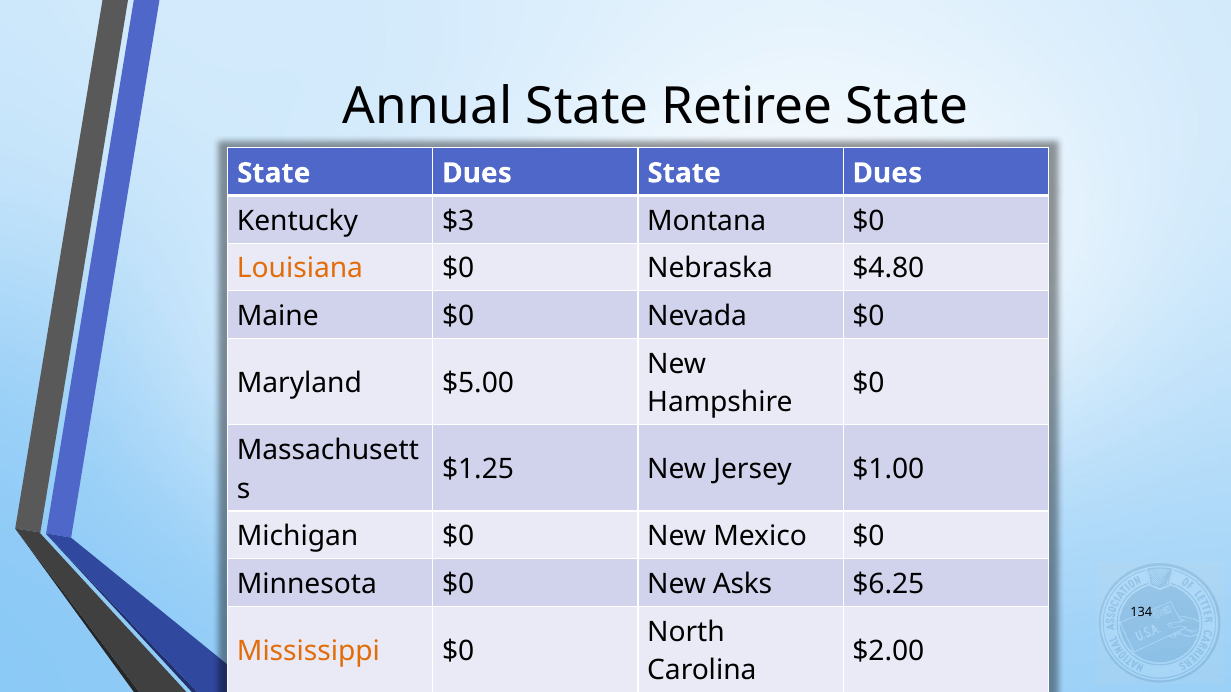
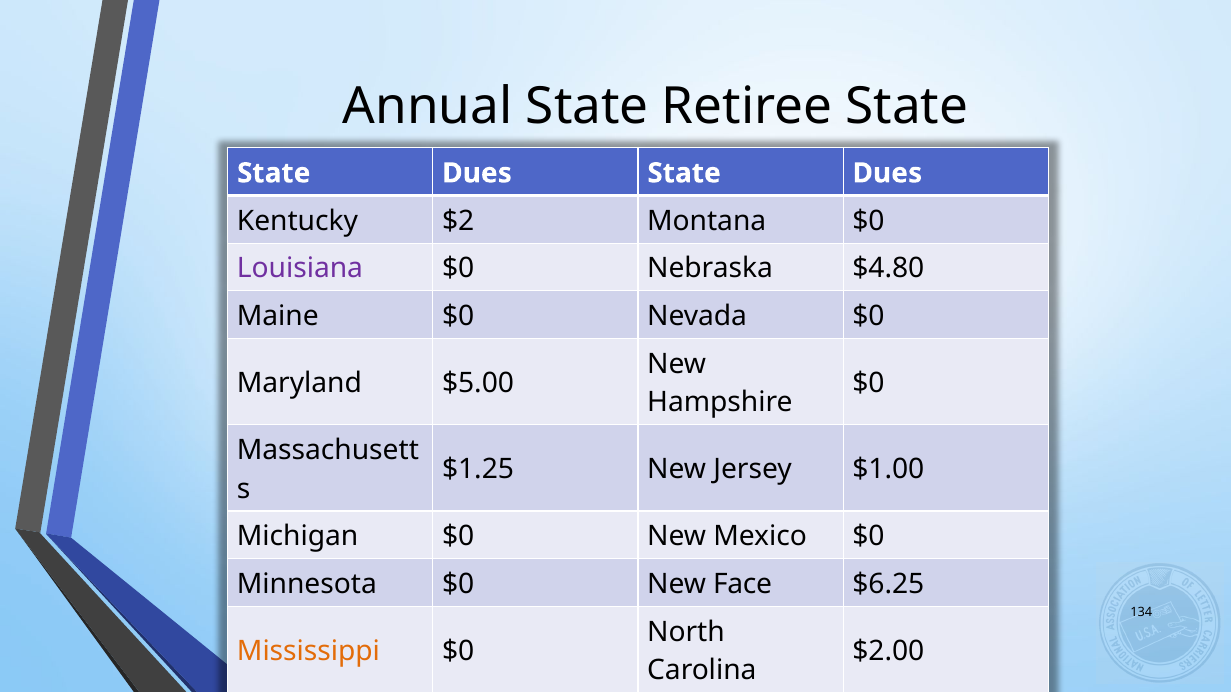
$3: $3 -> $2 (458, 221)
Louisiana colour: orange -> purple (300, 269)
Asks: Asks -> Face (743, 585)
